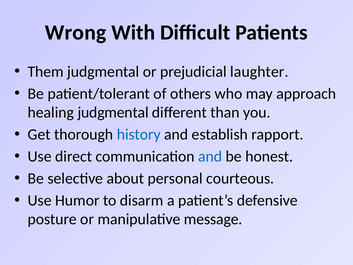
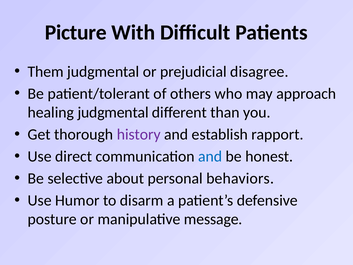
Wrong: Wrong -> Picture (76, 32)
laughter: laughter -> disagree (259, 72)
history colour: blue -> purple (139, 134)
courteous: courteous -> behaviors (240, 178)
